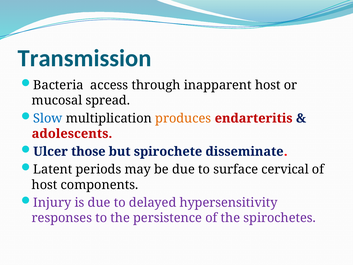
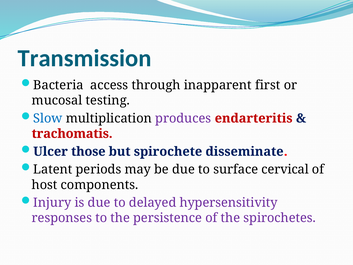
inapparent host: host -> first (268, 85)
spread: spread -> testing (108, 100)
produces colour: orange -> purple (183, 118)
adolescents: adolescents -> trachomatis (72, 134)
